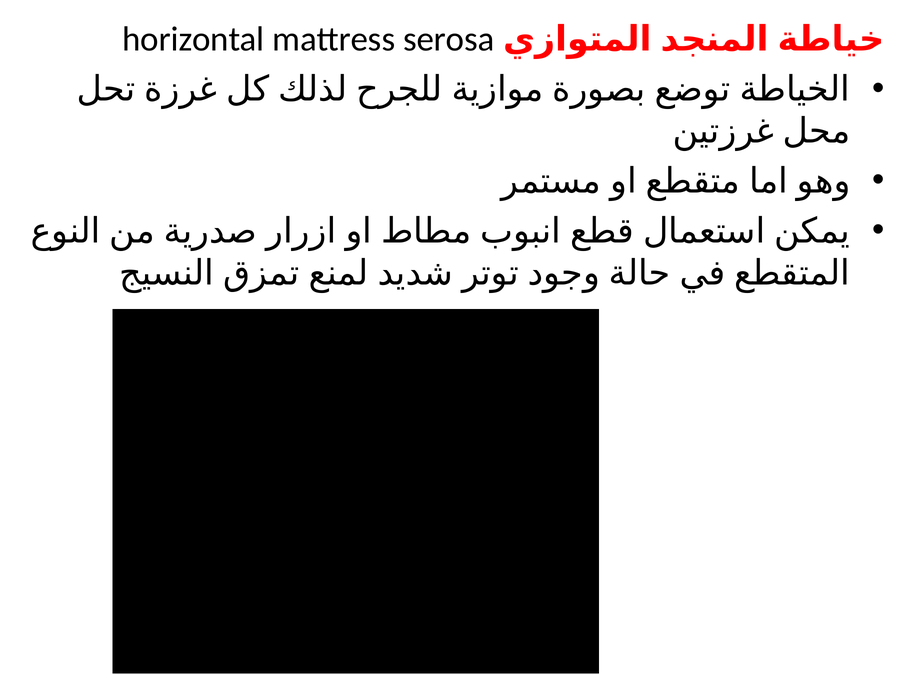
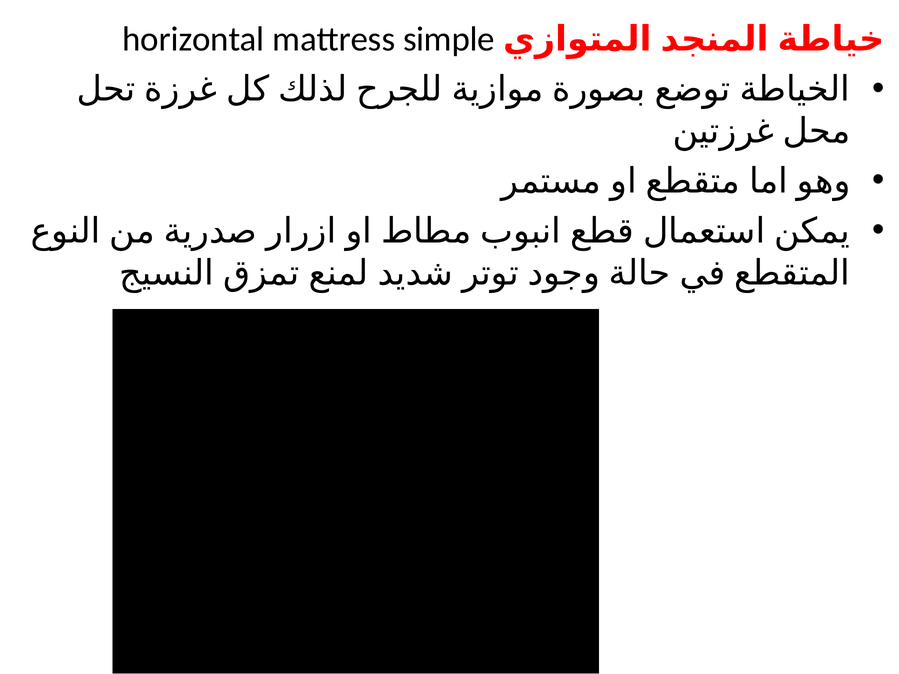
serosa: serosa -> simple (449, 39)
